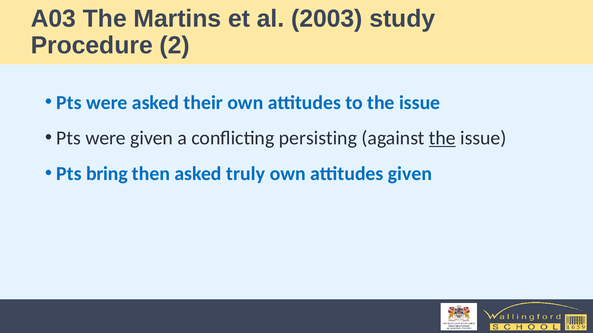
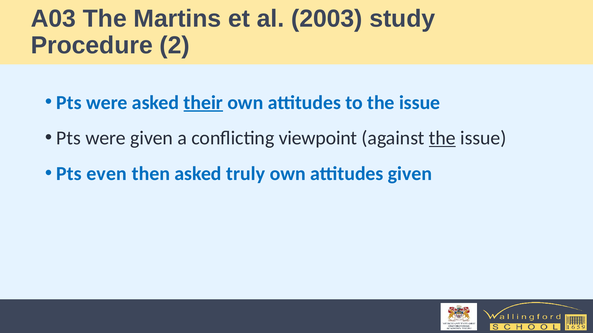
their underline: none -> present (203, 103)
persisting: persisting -> viewpoint (318, 138)
bring: bring -> even (107, 174)
